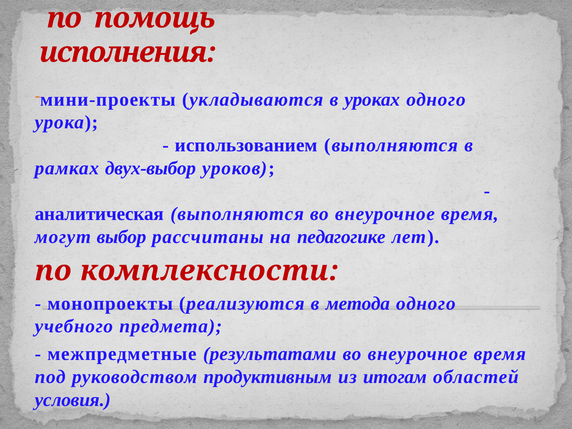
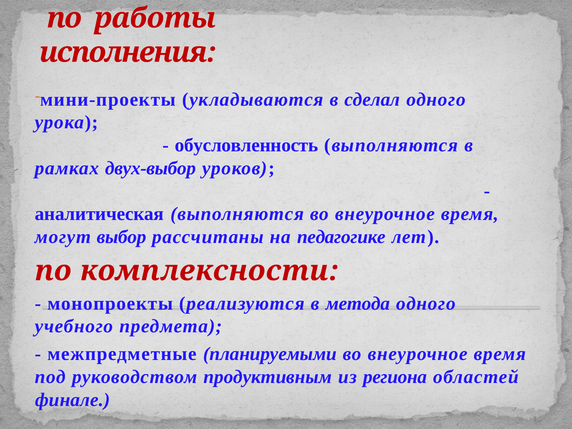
помощь: помощь -> работы (155, 18)
уроках: уроках -> сделал (372, 99)
использованием: использованием -> обусловленность (246, 145)
результатами: результатами -> планируемыми (270, 354)
итогам: итогам -> региона (395, 377)
условия: условия -> финале (73, 400)
